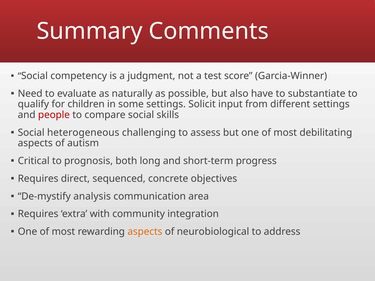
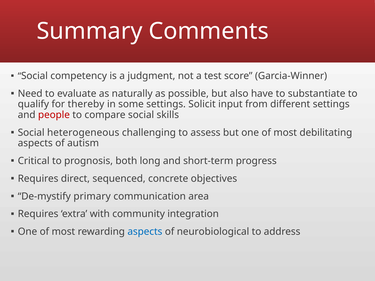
children: children -> thereby (86, 104)
analysis: analysis -> primary (92, 196)
aspects colour: orange -> blue (145, 232)
